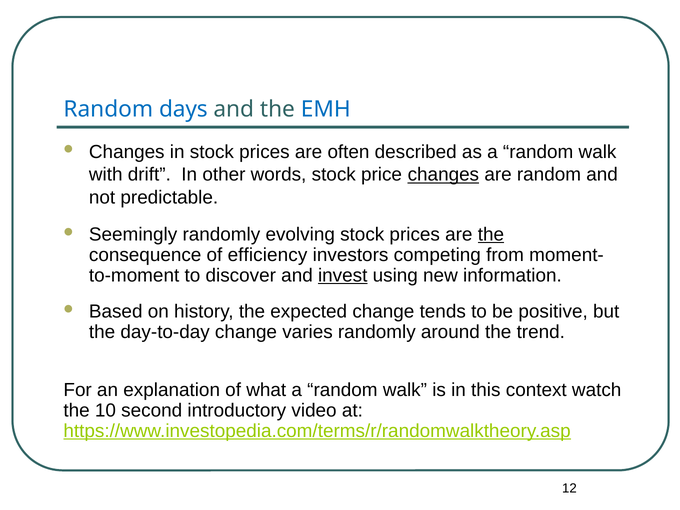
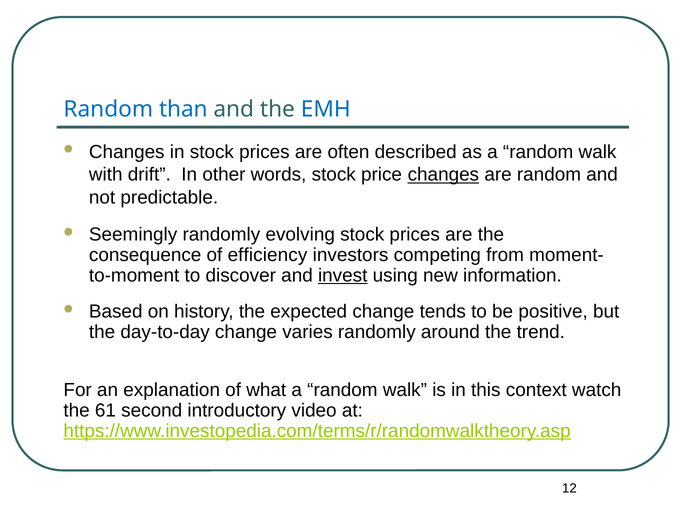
days: days -> than (183, 109)
the underline: present -> none (491, 235)
10: 10 -> 61 (105, 410)
